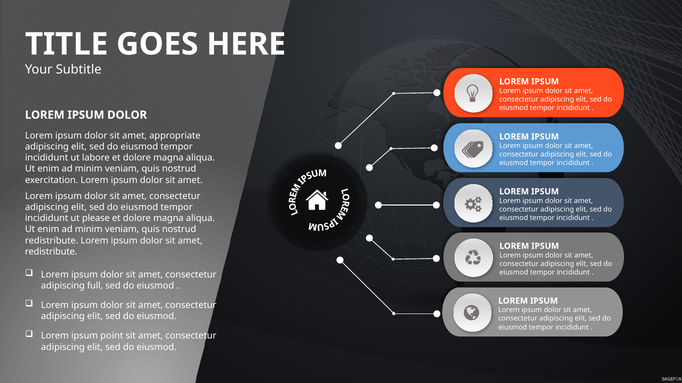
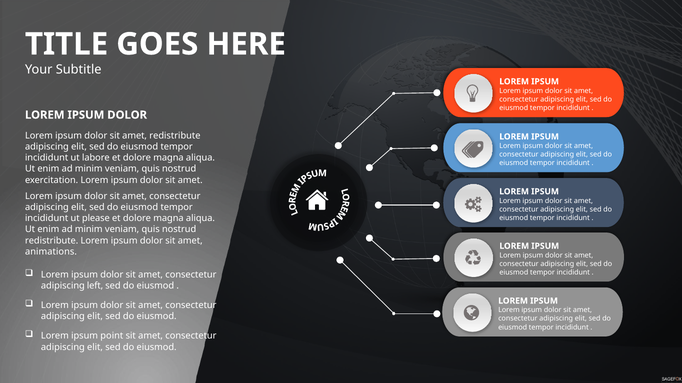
amet appropriate: appropriate -> redistribute (175, 136)
redistribute: redistribute -> animations (51, 252)
full: full -> left (95, 286)
